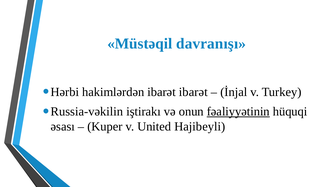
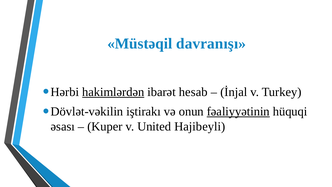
hakimlərdən underline: none -> present (113, 92)
ibarət ibarət: ibarət -> hesab (193, 92)
Russia-vəkilin: Russia-vəkilin -> Dövlət-vəkilin (87, 111)
